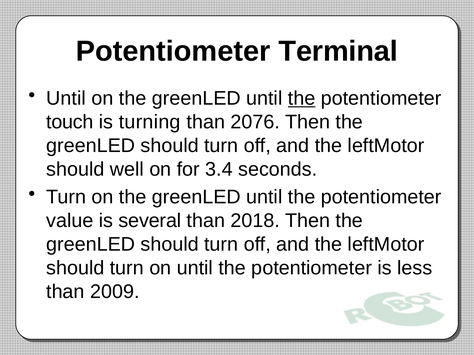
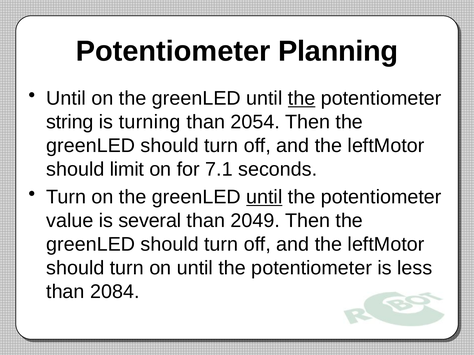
Terminal: Terminal -> Planning (338, 51)
touch: touch -> string (70, 122)
2076: 2076 -> 2054 (255, 122)
well: well -> limit (127, 170)
3.4: 3.4 -> 7.1 (219, 170)
until underline: none -> present (264, 197)
2018: 2018 -> 2049 (255, 221)
2009: 2009 -> 2084 (115, 292)
